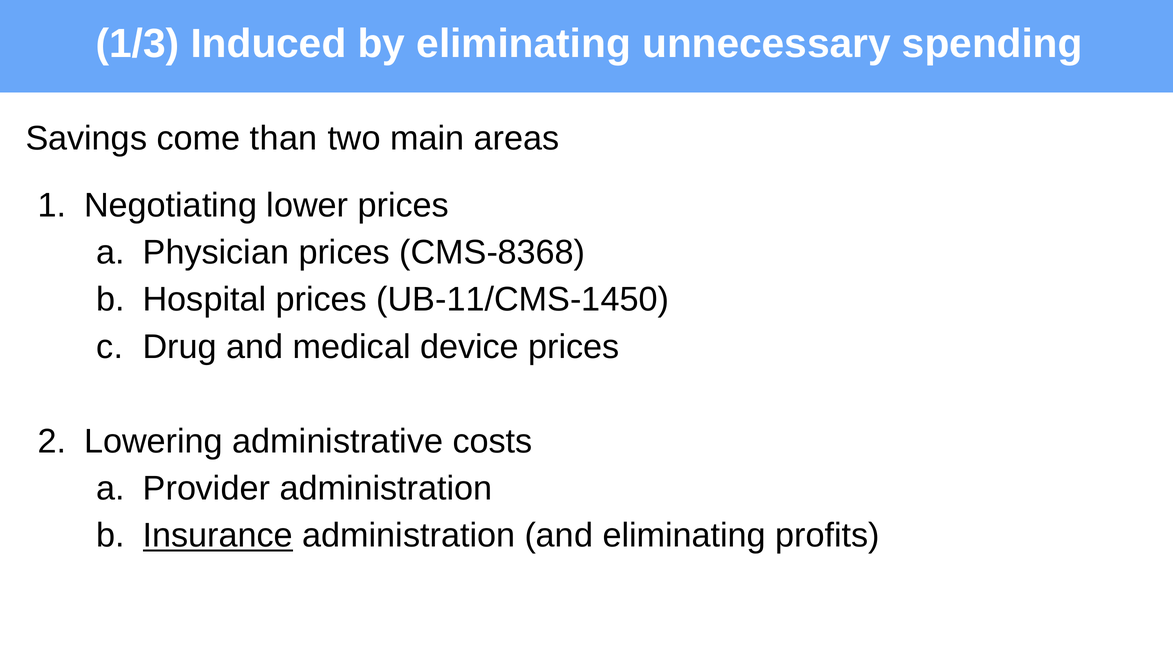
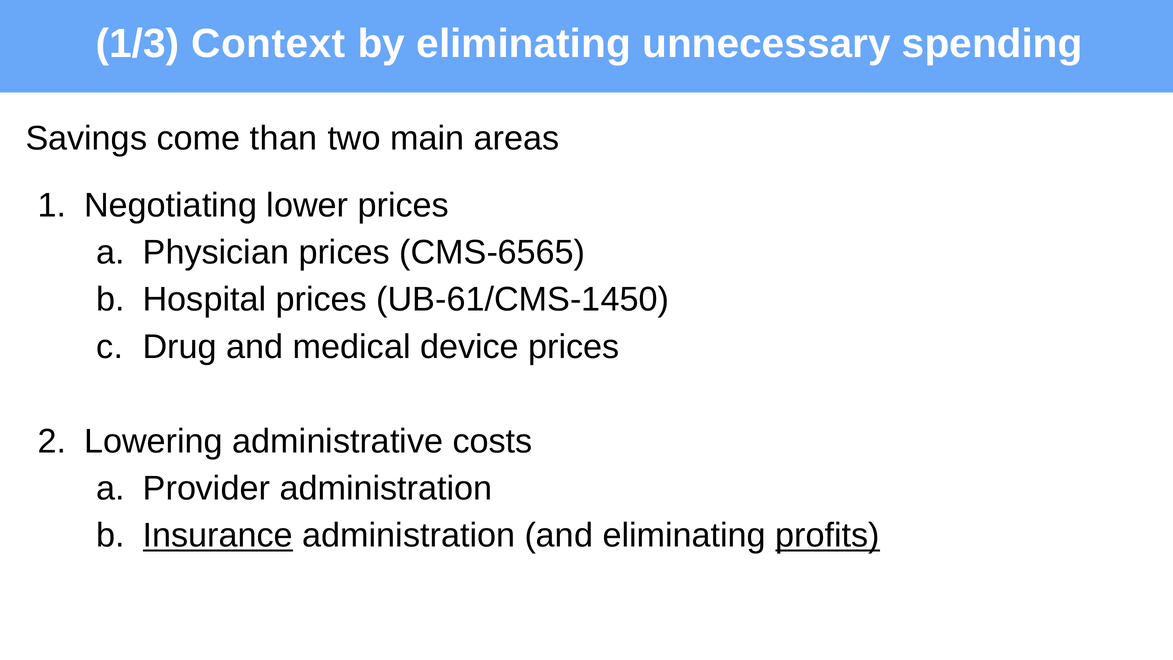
Induced: Induced -> Context (268, 44)
CMS-8368: CMS-8368 -> CMS-6565 (492, 252)
UB-11/CMS-1450: UB-11/CMS-1450 -> UB-61/CMS-1450 (523, 300)
profits underline: none -> present (828, 536)
